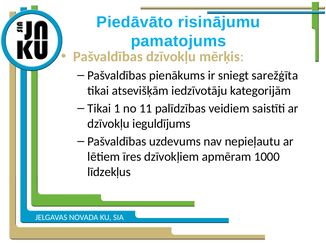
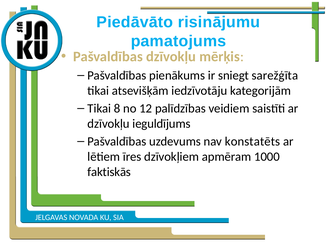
1: 1 -> 8 (117, 108)
11: 11 -> 12 (146, 108)
nepieļautu: nepieļautu -> konstatēts (252, 141)
līdzekļus: līdzekļus -> faktiskās (109, 171)
